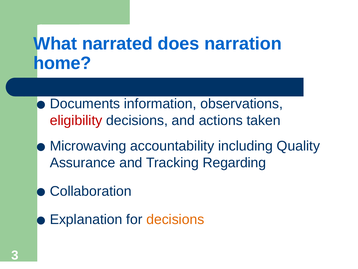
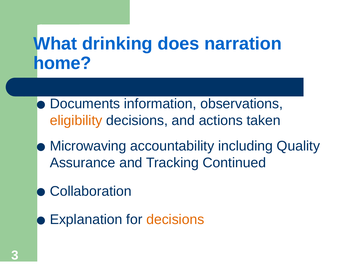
narrated: narrated -> drinking (117, 44)
eligibility colour: red -> orange (76, 120)
Regarding: Regarding -> Continued (234, 163)
